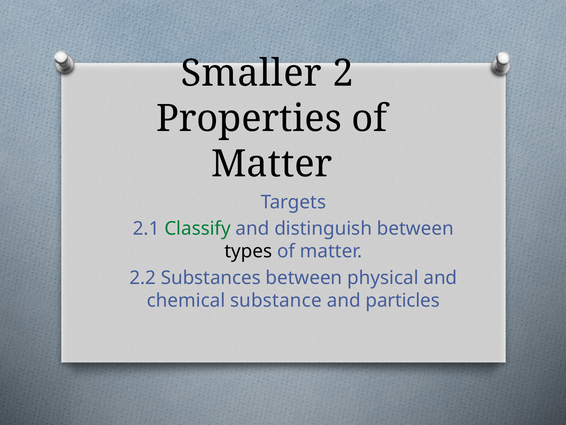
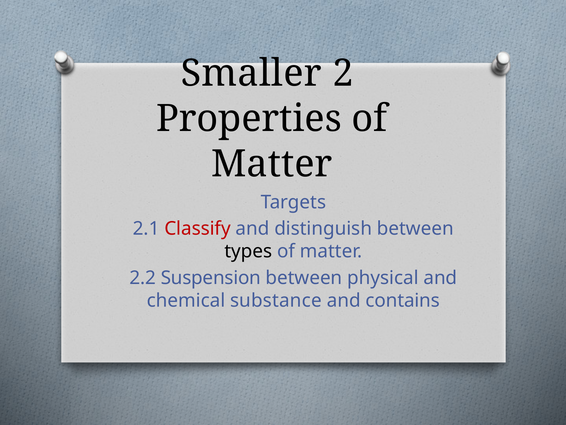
Classify colour: green -> red (198, 228)
Substances: Substances -> Suspension (211, 278)
particles: particles -> contains (403, 300)
